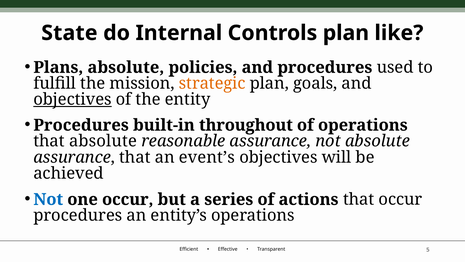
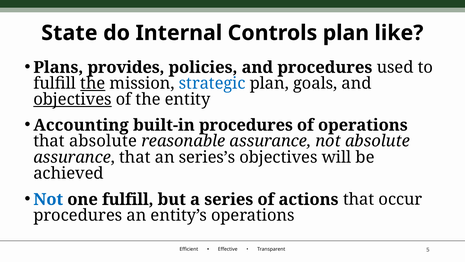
Plans absolute: absolute -> provides (126, 67)
the underline: none -> present (93, 83)
strategic colour: orange -> blue (212, 83)
Procedures: Procedures -> Accounting (81, 125)
built-in throughout: throughout -> procedures (246, 125)
event’s: event’s -> series’s (207, 157)
one occur: occur -> fulfill (128, 199)
